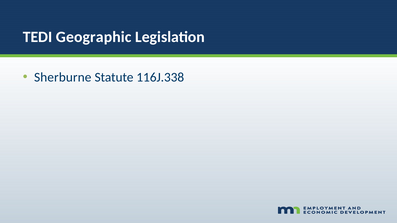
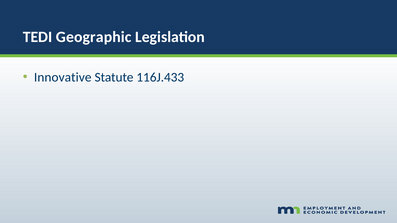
Sherburne: Sherburne -> Innovative (63, 77)
116J.338: 116J.338 -> 116J.433 (160, 77)
